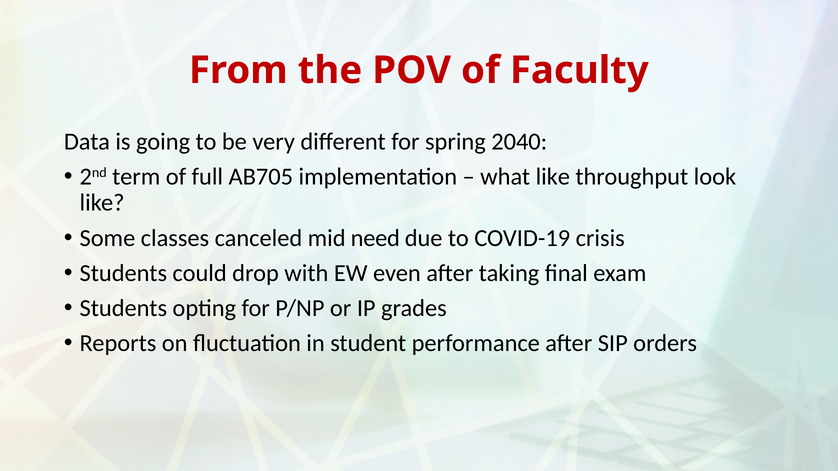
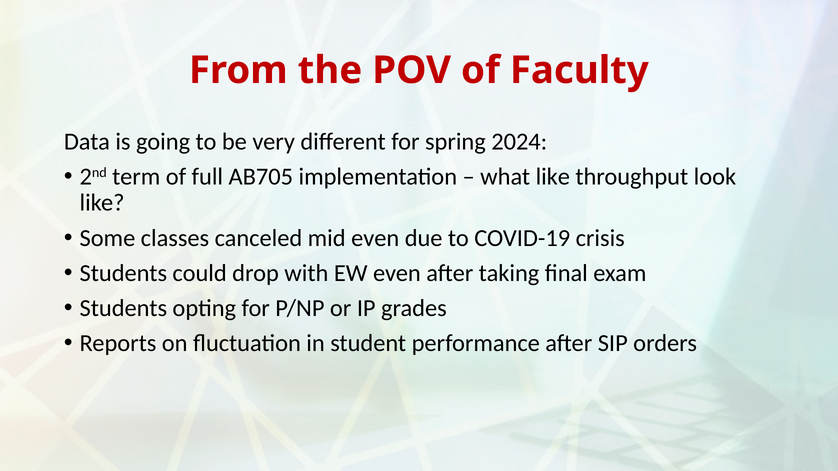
2040: 2040 -> 2024 (519, 142)
mid need: need -> even (375, 238)
